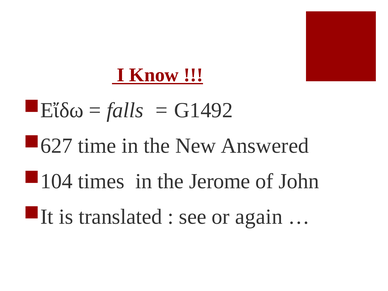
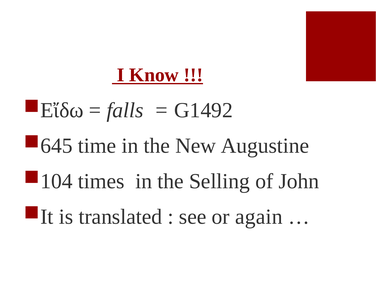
627: 627 -> 645 (56, 146)
Answered: Answered -> Augustine (265, 146)
Jerome: Jerome -> Selling (219, 181)
